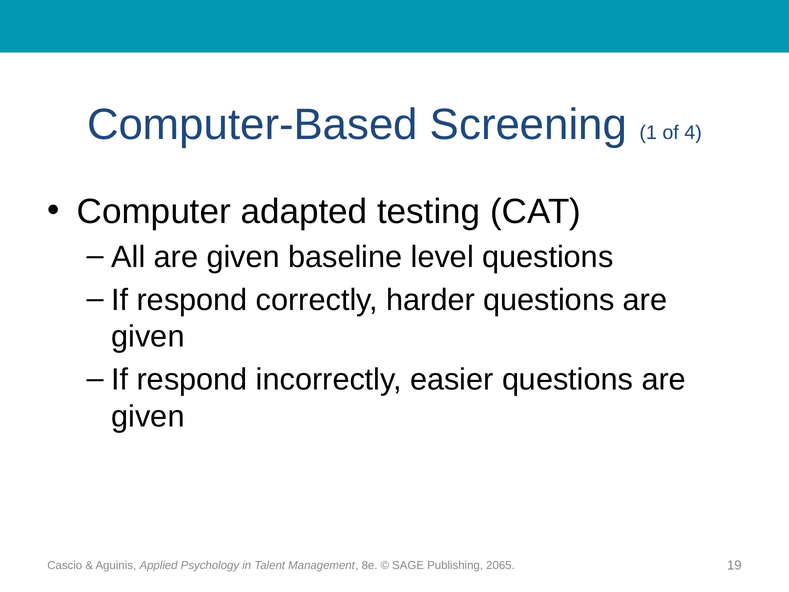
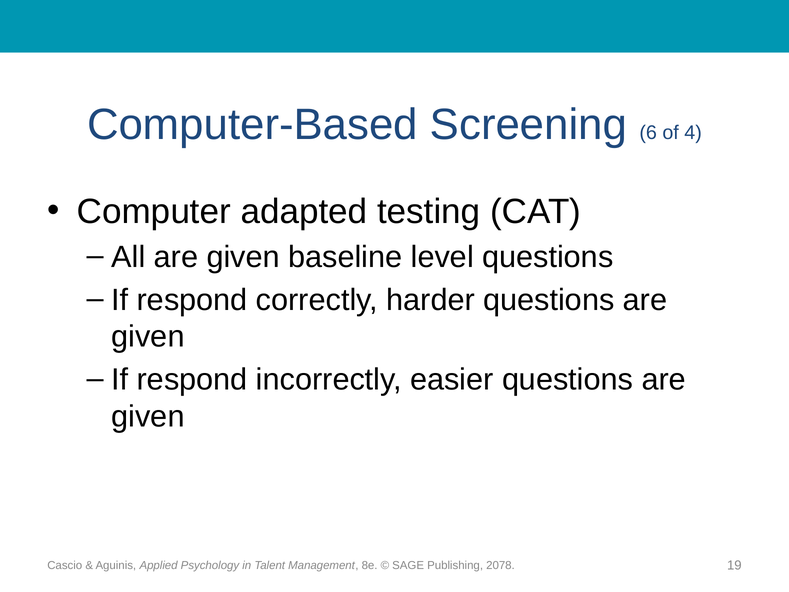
1: 1 -> 6 (648, 133)
2065: 2065 -> 2078 (500, 565)
